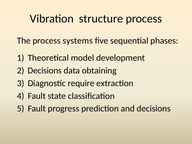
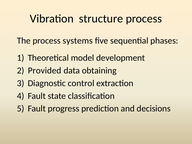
Decisions: Decisions -> Provided (45, 70)
require: require -> control (81, 83)
